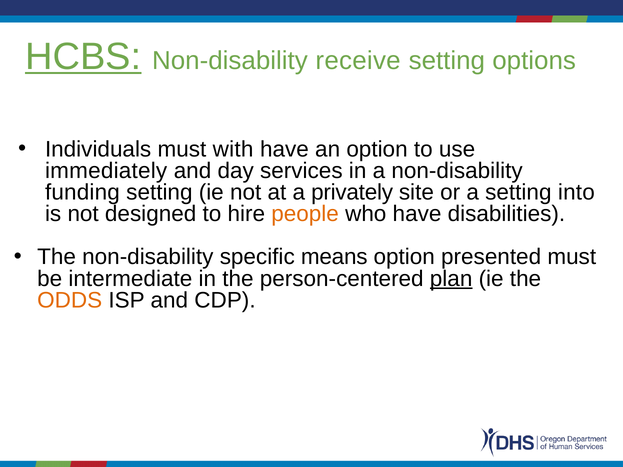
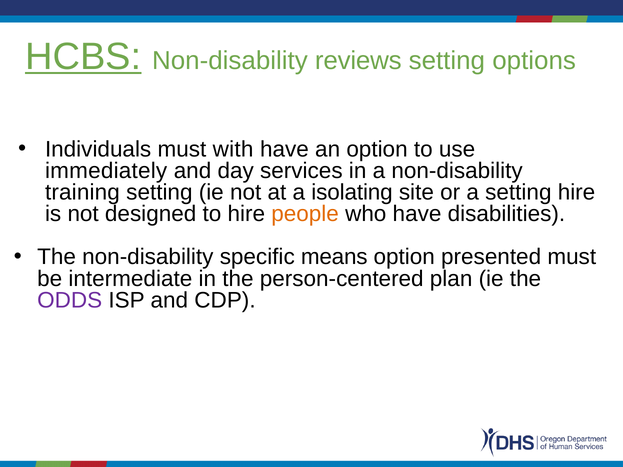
receive: receive -> reviews (358, 61)
funding: funding -> training (82, 192)
privately: privately -> isolating (352, 192)
setting into: into -> hire (576, 192)
plan underline: present -> none (451, 279)
ODDS colour: orange -> purple (70, 300)
